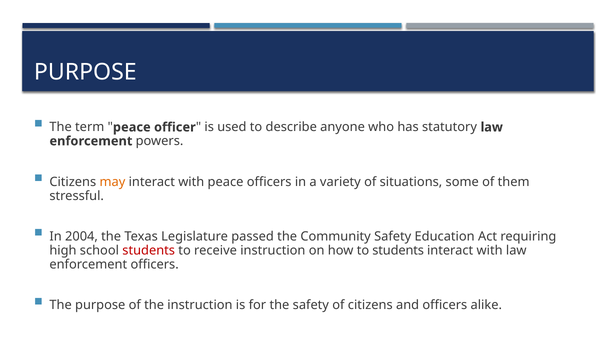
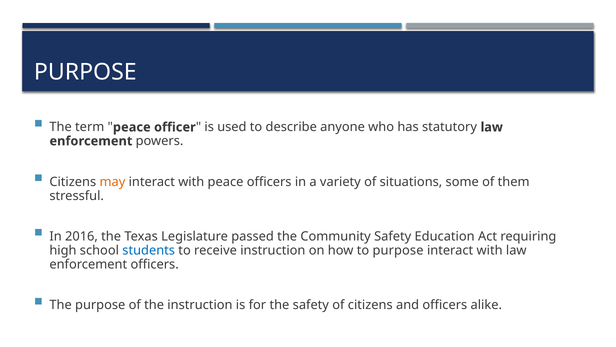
2004: 2004 -> 2016 (81, 236)
students colour: red -> blue (149, 250)
to students: students -> purpose (398, 250)
